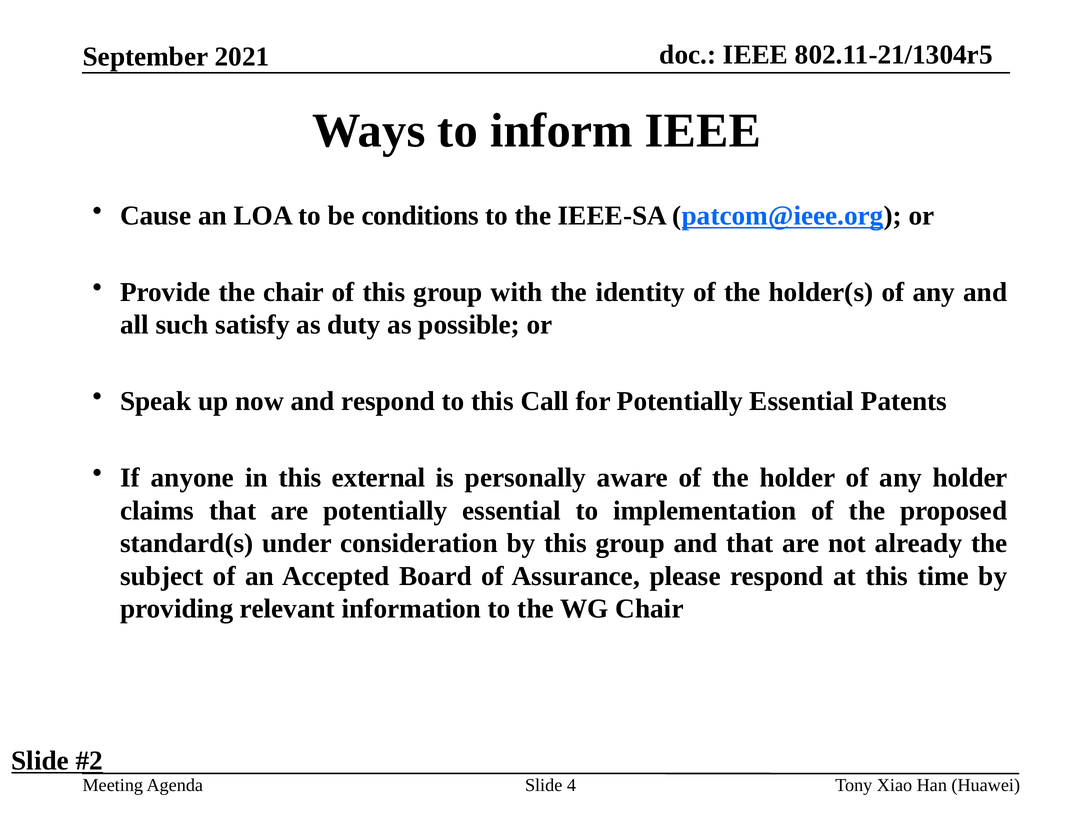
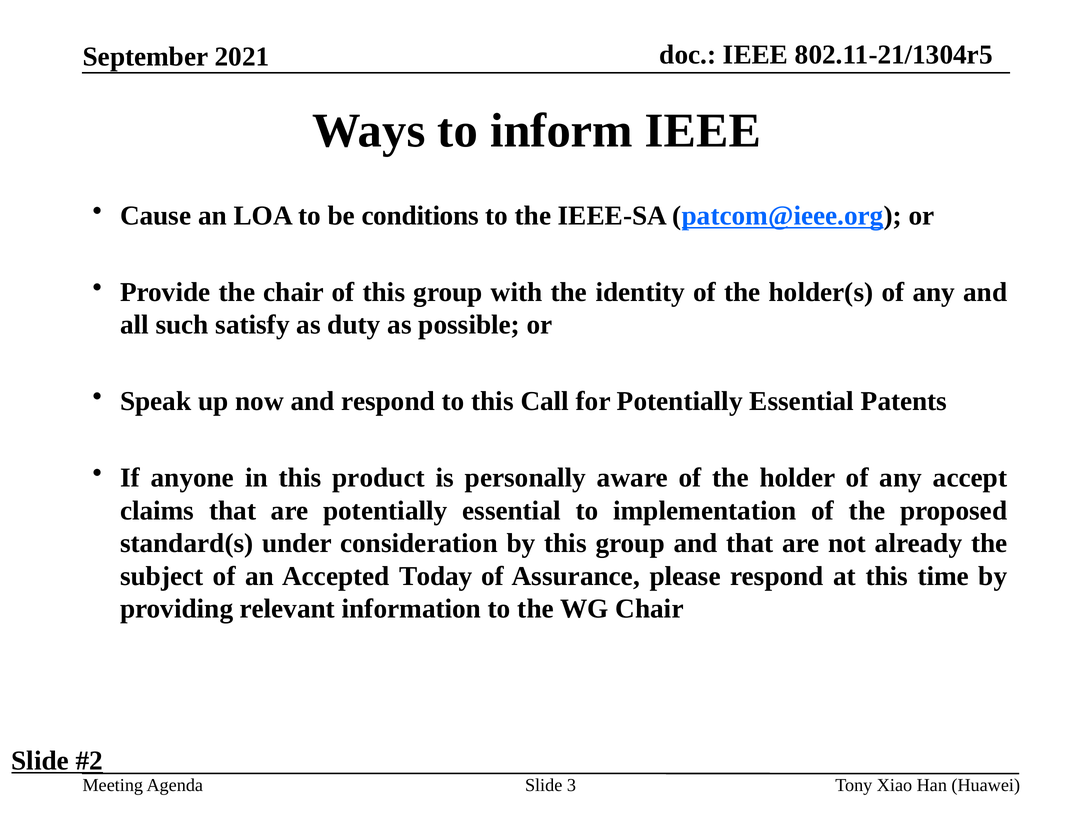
external: external -> product (379, 478)
any holder: holder -> accept (970, 478)
Board: Board -> Today (436, 576)
4: 4 -> 3 (571, 785)
